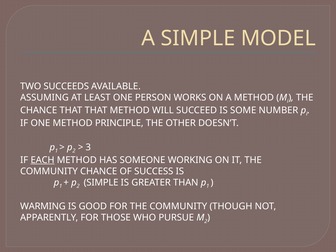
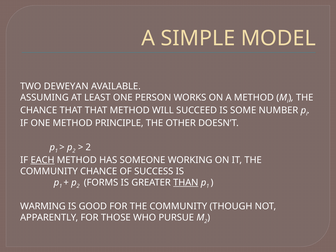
SUCCEEDS: SUCCEEDS -> DEWEYAN (66, 86)
3: 3 -> 2 (88, 147)
SIMPLE: SIMPLE -> FORMS (101, 182)
THAN underline: none -> present (186, 182)
